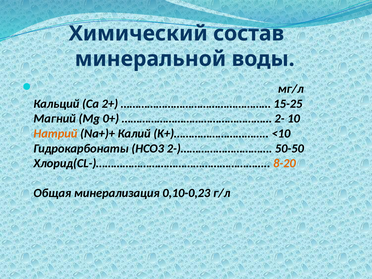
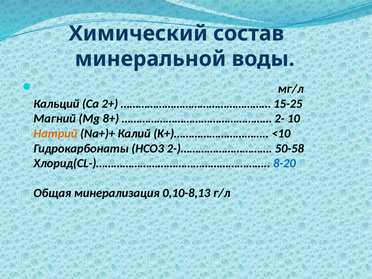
0+: 0+ -> 8+ (111, 119)
50-50: 50-50 -> 50-58 (289, 148)
8-20 colour: orange -> blue (284, 163)
0,10-0,23: 0,10-0,23 -> 0,10-8,13 (186, 193)
